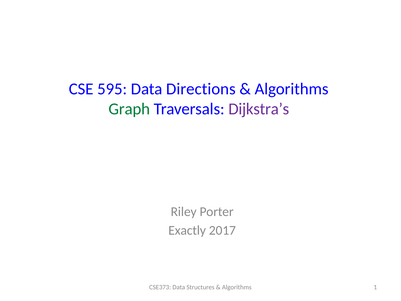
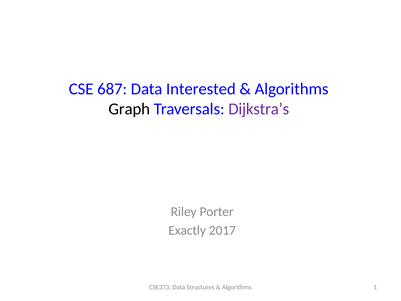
595: 595 -> 687 (112, 89)
Directions: Directions -> Interested (201, 89)
Graph colour: green -> black (129, 109)
